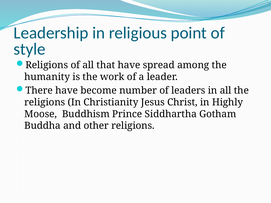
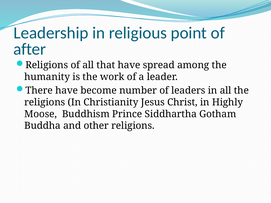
style: style -> after (30, 49)
